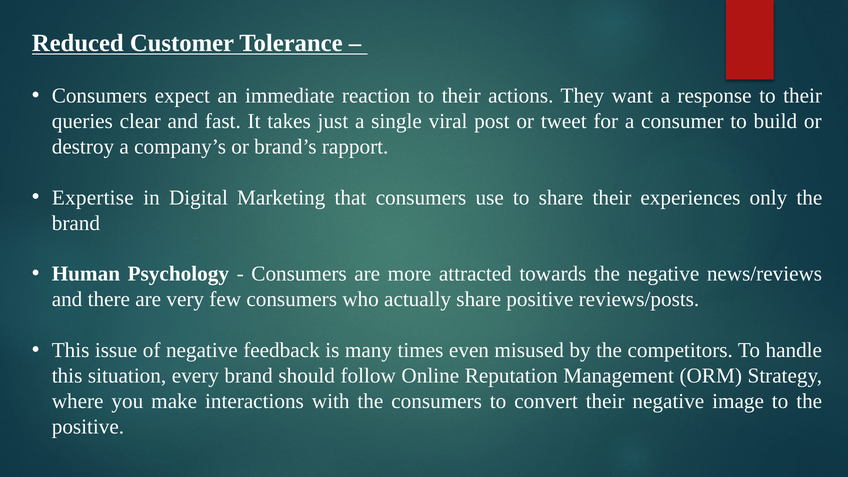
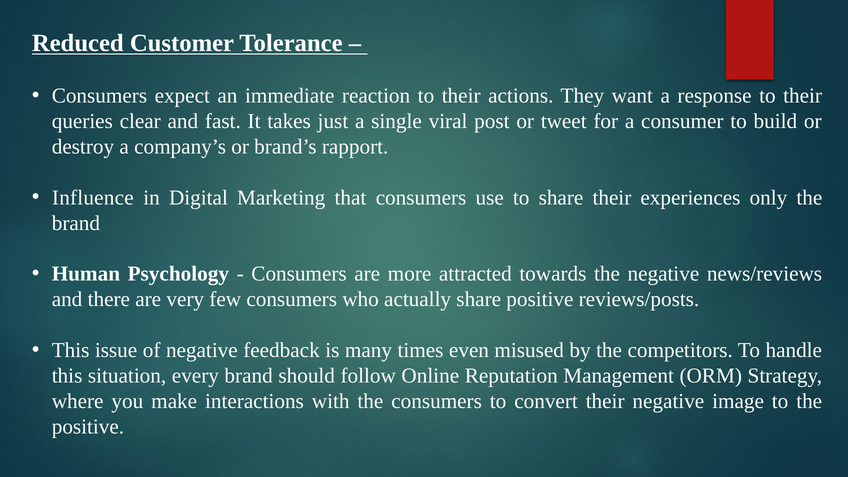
Expertise: Expertise -> Influence (93, 198)
